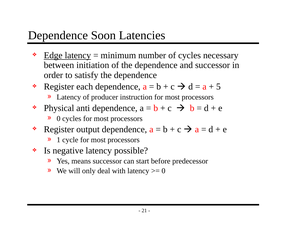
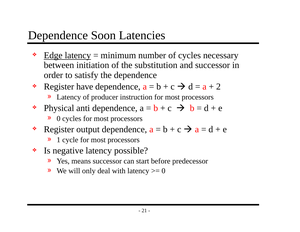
of the dependence: dependence -> substitution (156, 65)
each: each -> have (85, 87)
5: 5 -> 2 (218, 87)
